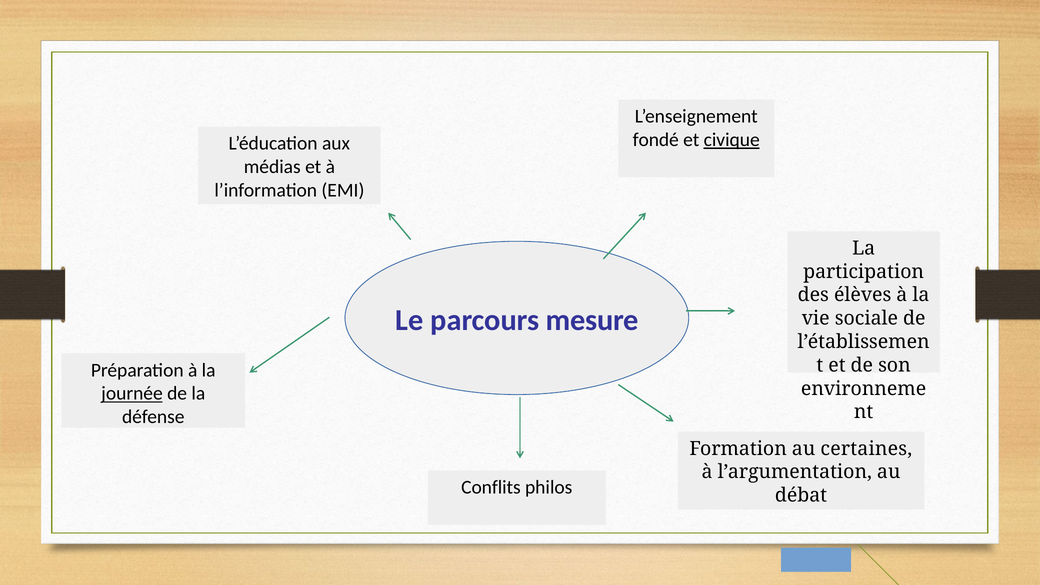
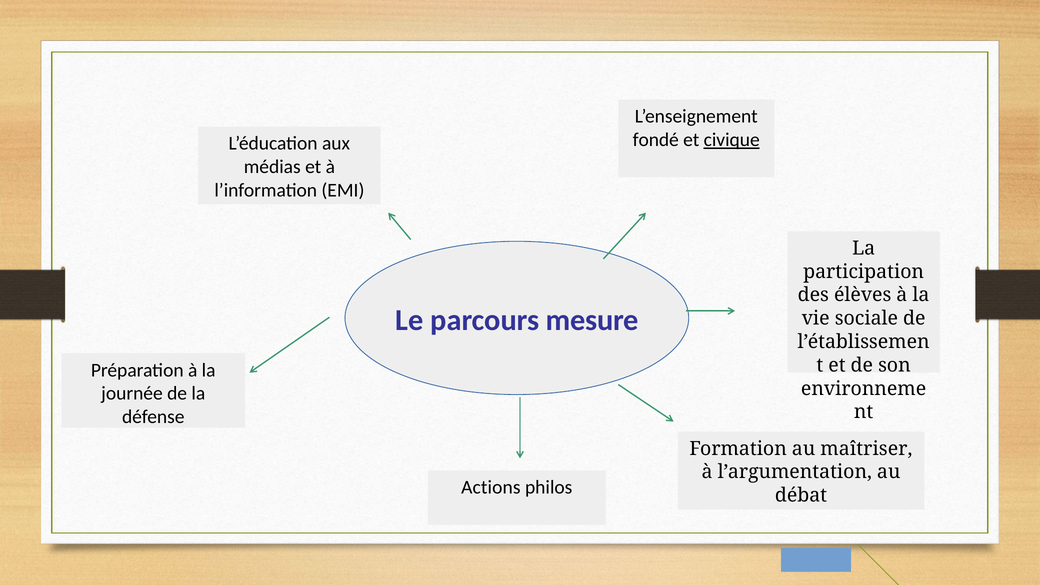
journée underline: present -> none (132, 394)
certaines: certaines -> maîtriser (866, 449)
Conflits: Conflits -> Actions (491, 487)
